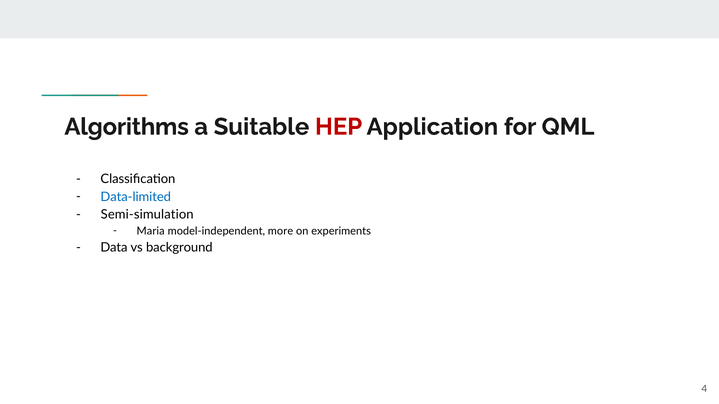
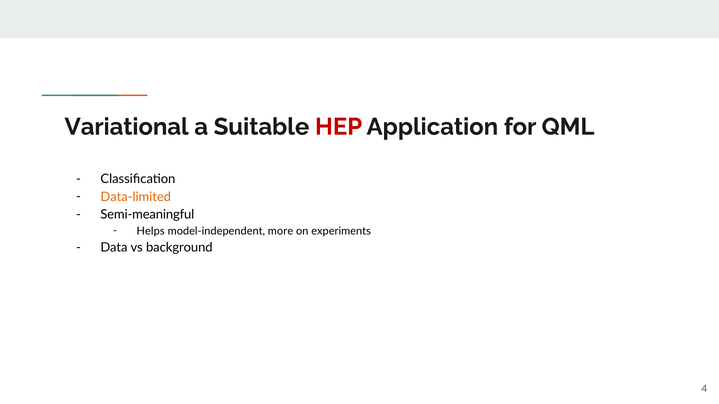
Algorithms: Algorithms -> Variational (127, 127)
Data-limited colour: blue -> orange (136, 197)
Semi-simulation: Semi-simulation -> Semi-meaningful (147, 215)
Maria: Maria -> Helps (151, 231)
